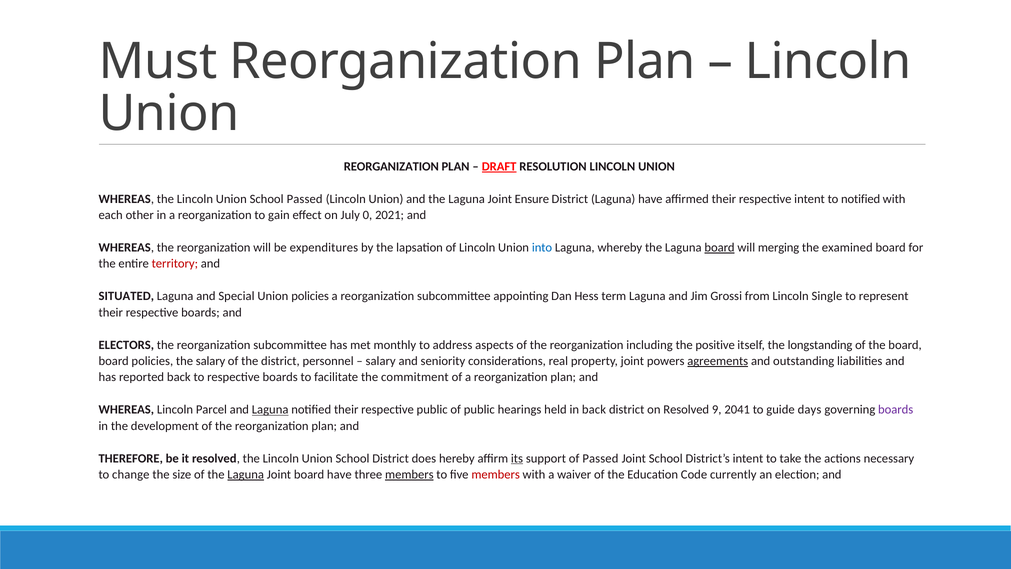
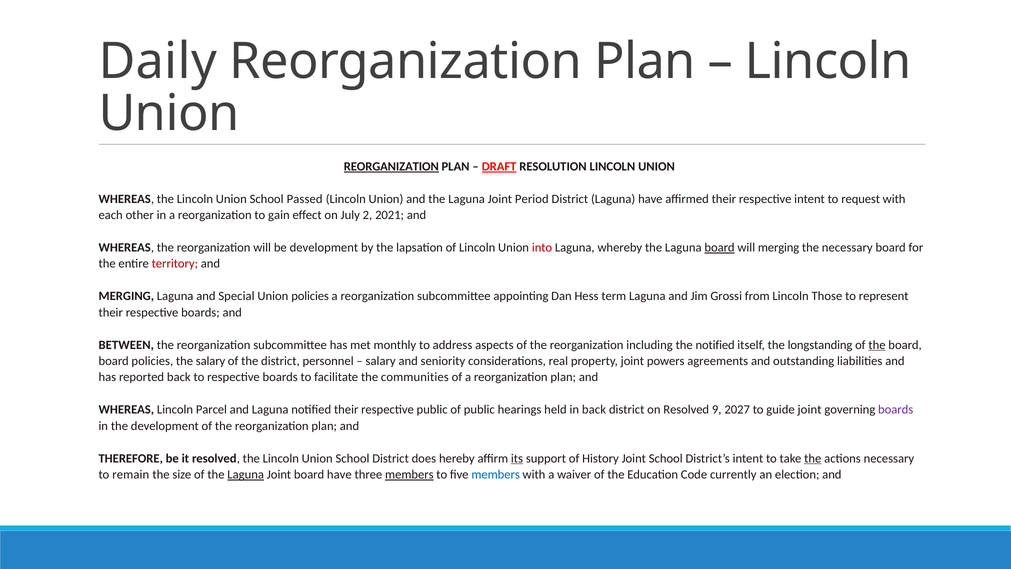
Must: Must -> Daily (158, 62)
REORGANIZATION underline: none -> present (391, 166)
Ensure: Ensure -> Period (532, 199)
to notified: notified -> request (861, 199)
0: 0 -> 2 (367, 215)
be expenditures: expenditures -> development (324, 247)
into colour: blue -> red (542, 247)
the examined: examined -> necessary (847, 247)
SITUATED: SITUATED -> MERGING (126, 296)
Single: Single -> Those (827, 296)
ELECTORS: ELECTORS -> BETWEEN (126, 345)
the positive: positive -> notified (715, 345)
the underline: none -> present (877, 345)
agreements underline: present -> none (718, 361)
commitment: commitment -> communities (415, 377)
Laguna underline: present -> none (270, 409)
2041: 2041 -> 2027 (737, 409)
guide days: days -> joint (810, 409)
of Passed: Passed -> History (600, 458)
the underline: none -> present (813, 458)
change: change -> remain (131, 474)
members colour: red -> blue (496, 474)
